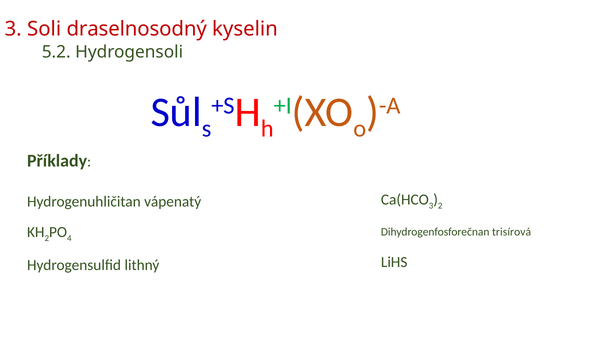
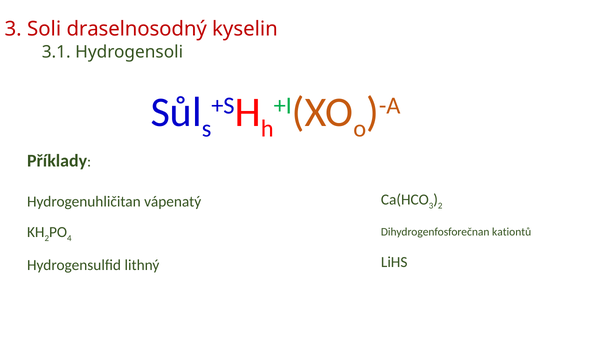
5.2: 5.2 -> 3.1 (56, 52)
trisírová: trisírová -> kationtů (512, 232)
